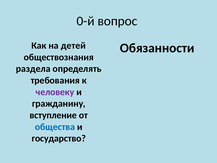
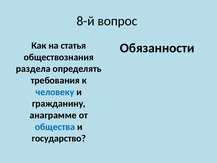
0-й: 0-й -> 8-й (86, 21)
детей: детей -> статья (73, 46)
человеку colour: purple -> blue (55, 92)
вступление: вступление -> анаграмме (53, 115)
